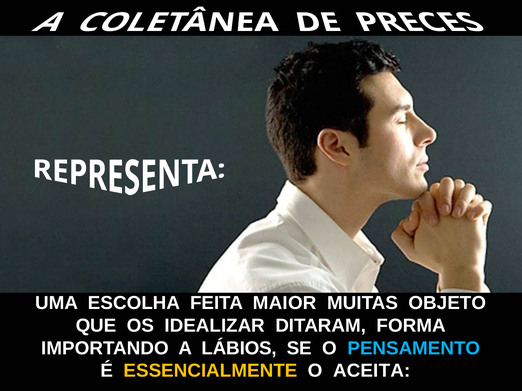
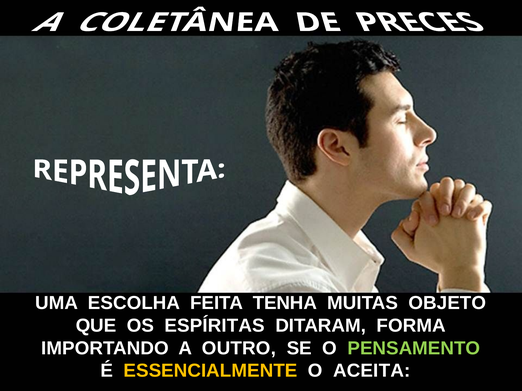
MAIOR: MAIOR -> TENHA (285, 303)
IDEALIZAR: IDEALIZAR -> ESPÍRITAS (215, 326)
LÁBIOS: LÁBIOS -> OUTRO (239, 349)
PENSAMENTO colour: light blue -> light green (414, 349)
